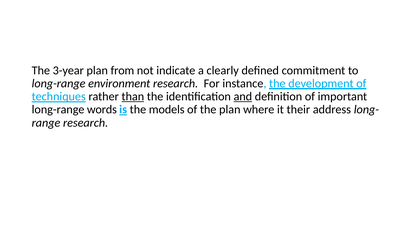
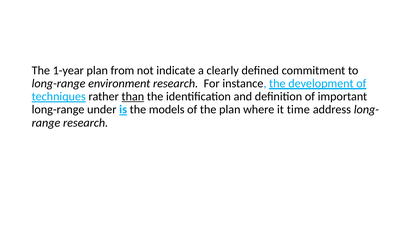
3-year: 3-year -> 1-year (68, 70)
and underline: present -> none (243, 97)
words: words -> under (102, 110)
their: their -> time (298, 110)
